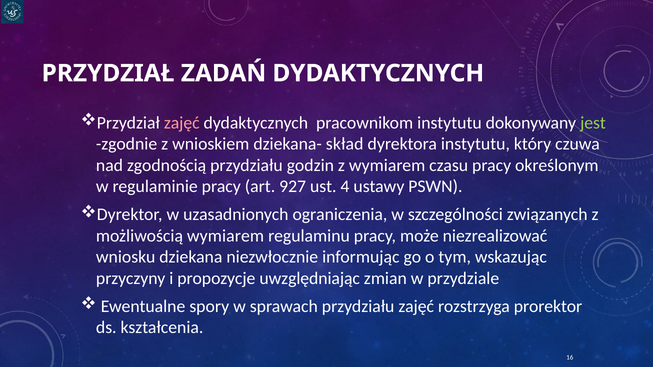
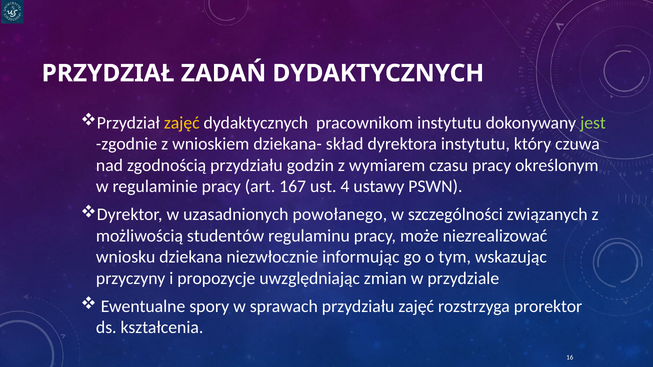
zajęć colour: pink -> yellow (182, 123)
927: 927 -> 167 (293, 187)
ograniczenia: ograniczenia -> powołanego (340, 215)
możliwością wymiarem: wymiarem -> studentów (226, 236)
